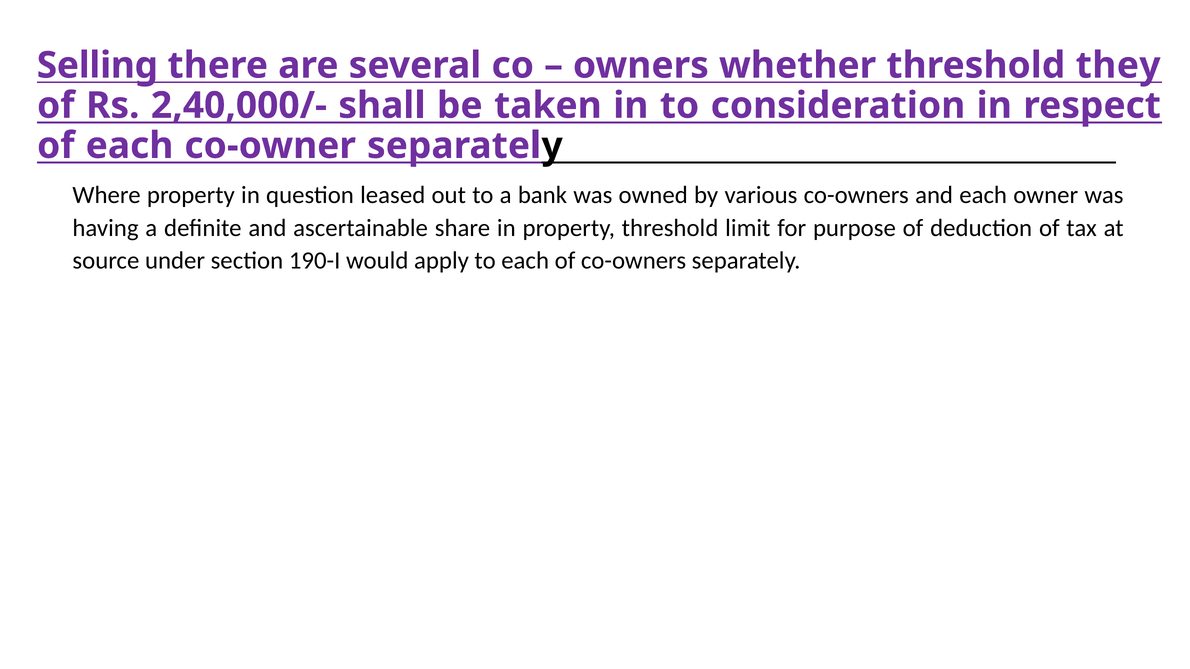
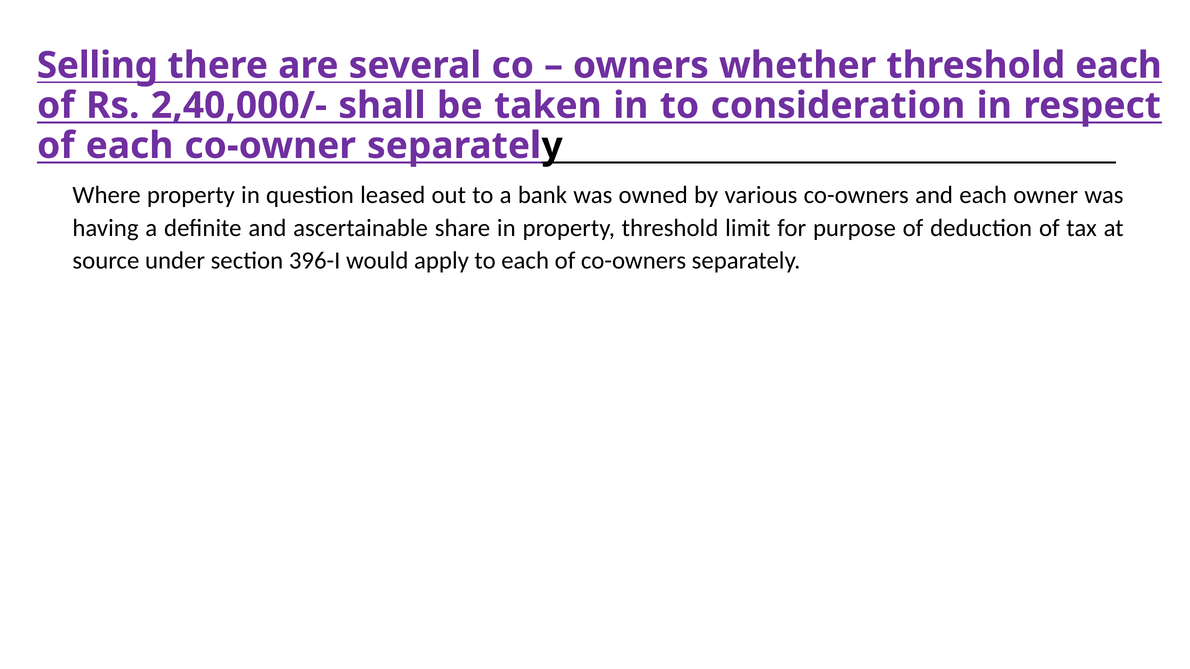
threshold they: they -> each (1119, 65)
190-I: 190-I -> 396-I (315, 261)
